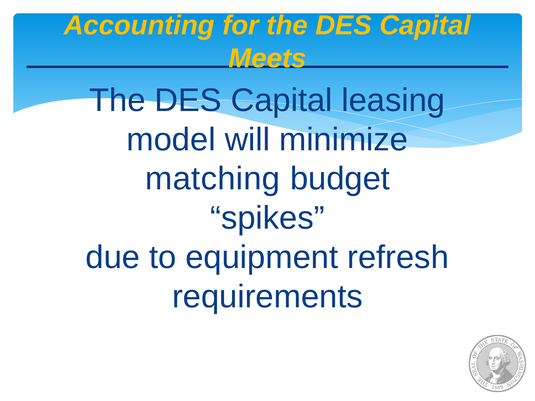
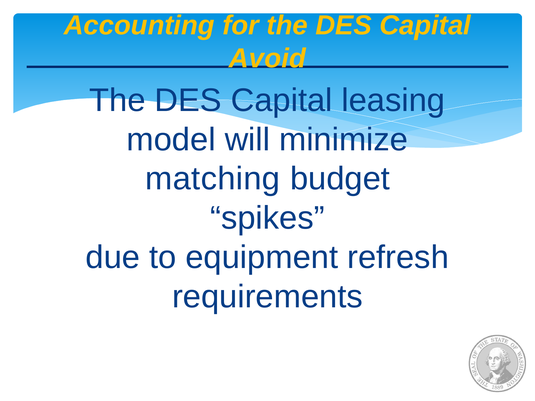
Meets: Meets -> Avoid (267, 59)
